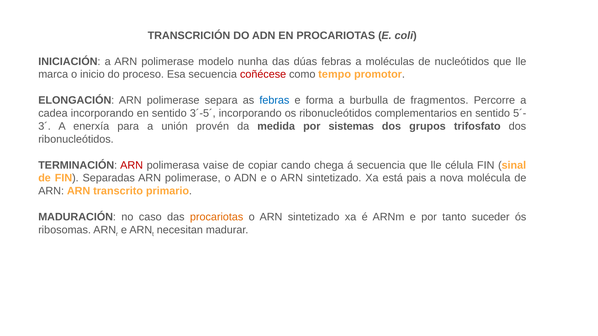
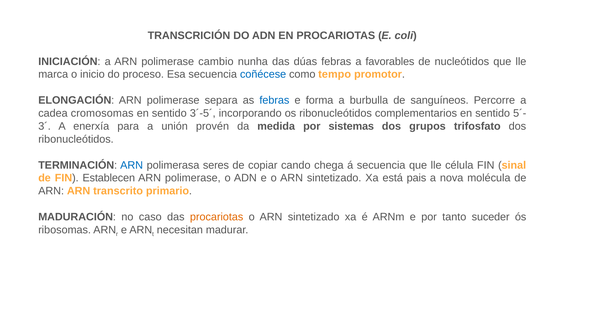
modelo: modelo -> cambio (216, 62)
moléculas: moléculas -> favorables (390, 62)
coñécese colour: red -> blue (263, 75)
fragmentos: fragmentos -> sanguíneos (440, 100)
cadea incorporando: incorporando -> cromosomas (102, 113)
ARN colour: red -> blue (132, 165)
vaise: vaise -> seres (216, 165)
Separadas: Separadas -> Establecen (109, 178)
